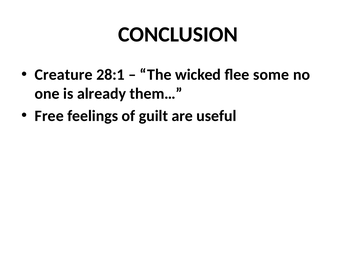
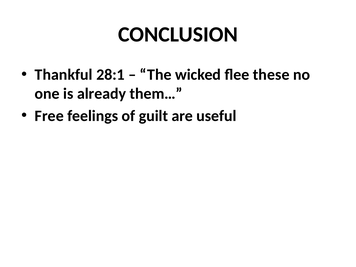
Creature: Creature -> Thankful (64, 75)
some: some -> these (271, 75)
